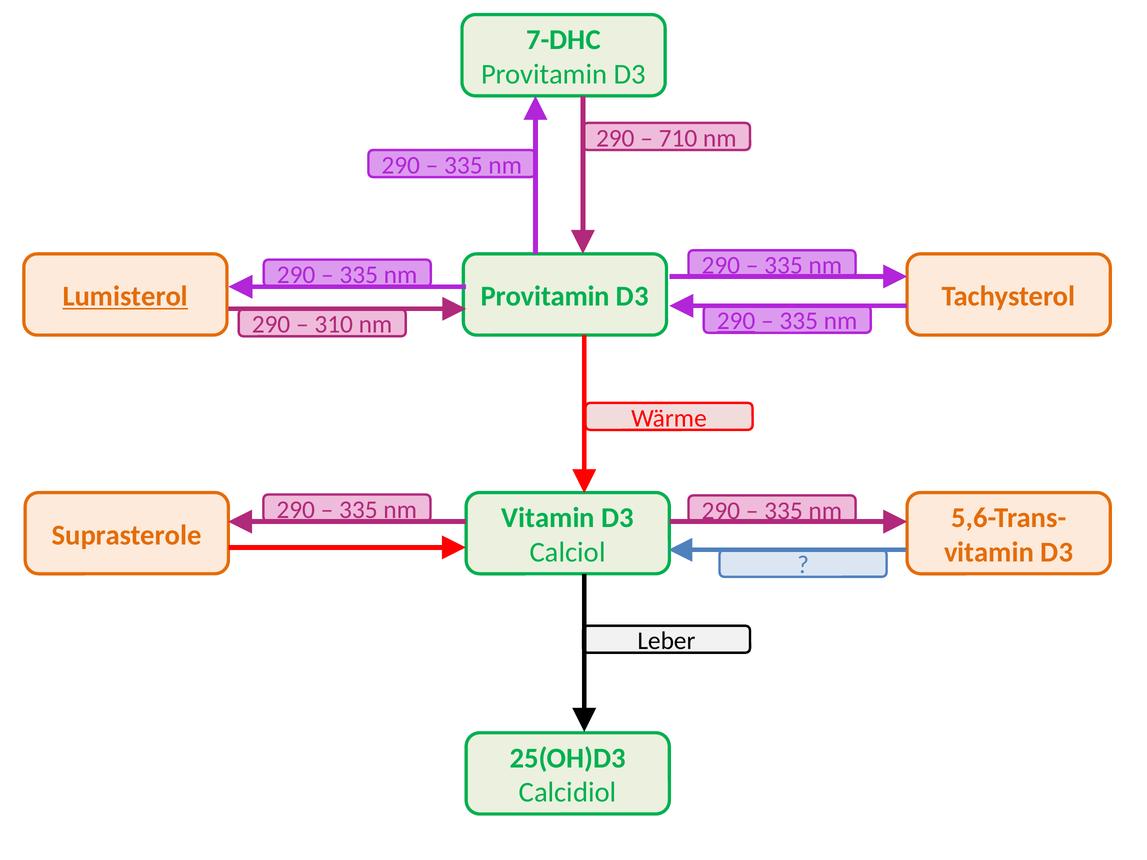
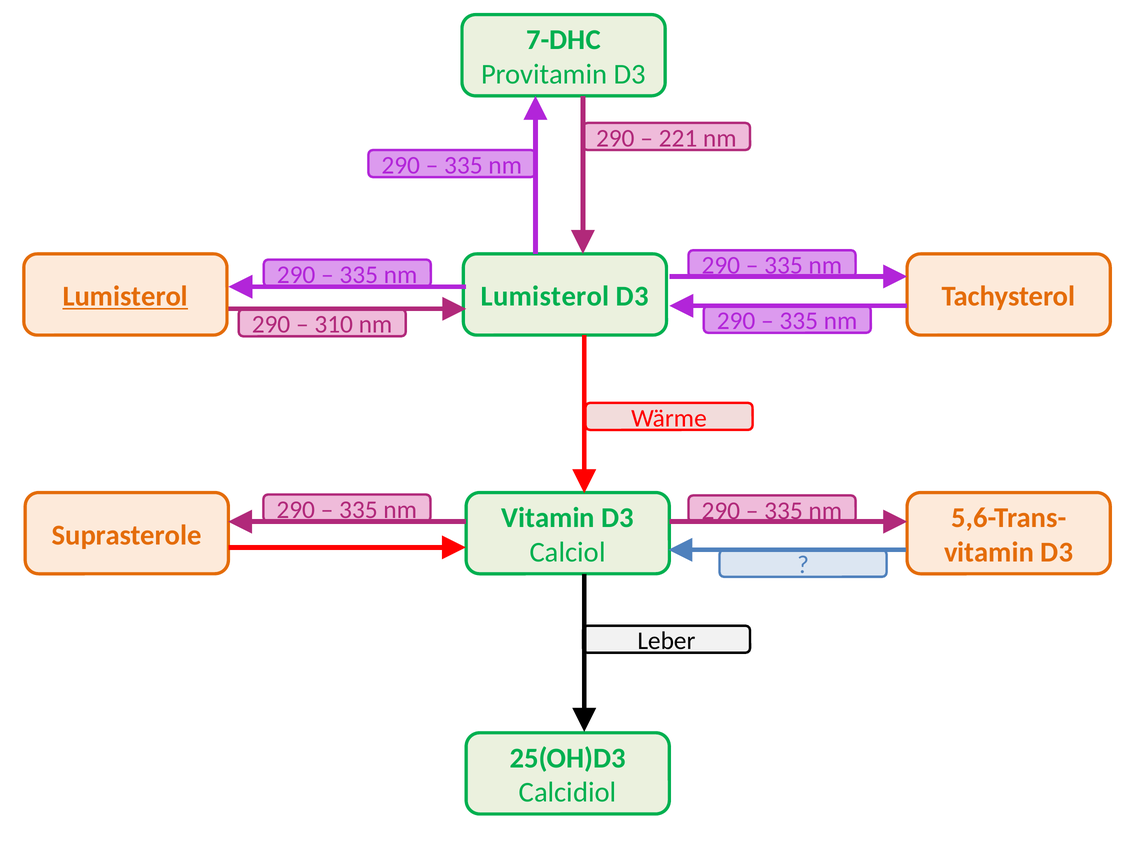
710: 710 -> 221 (678, 138)
Provitamin: Provitamin -> Lumisterol (545, 297)
290 underline: present -> none (736, 321)
